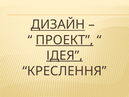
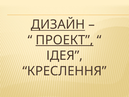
ІДЕЯ underline: present -> none (64, 55)
